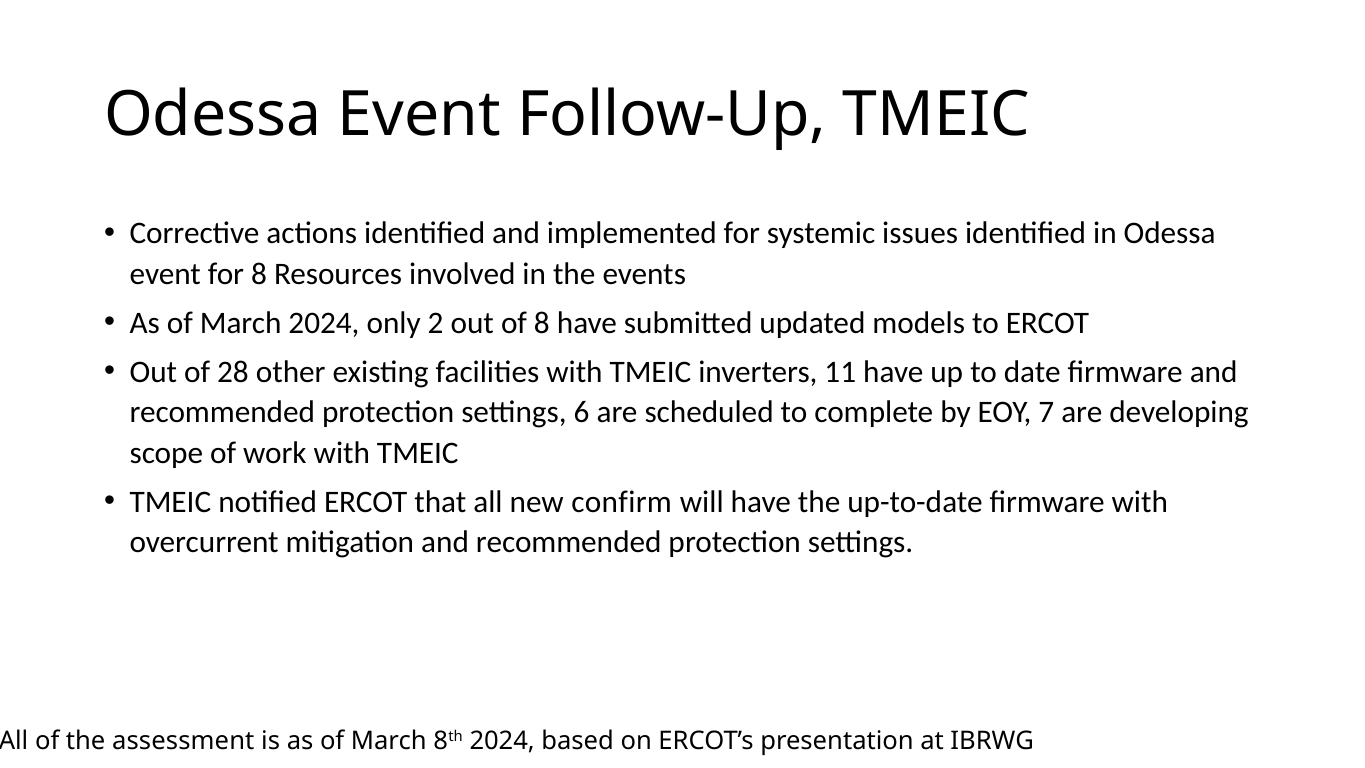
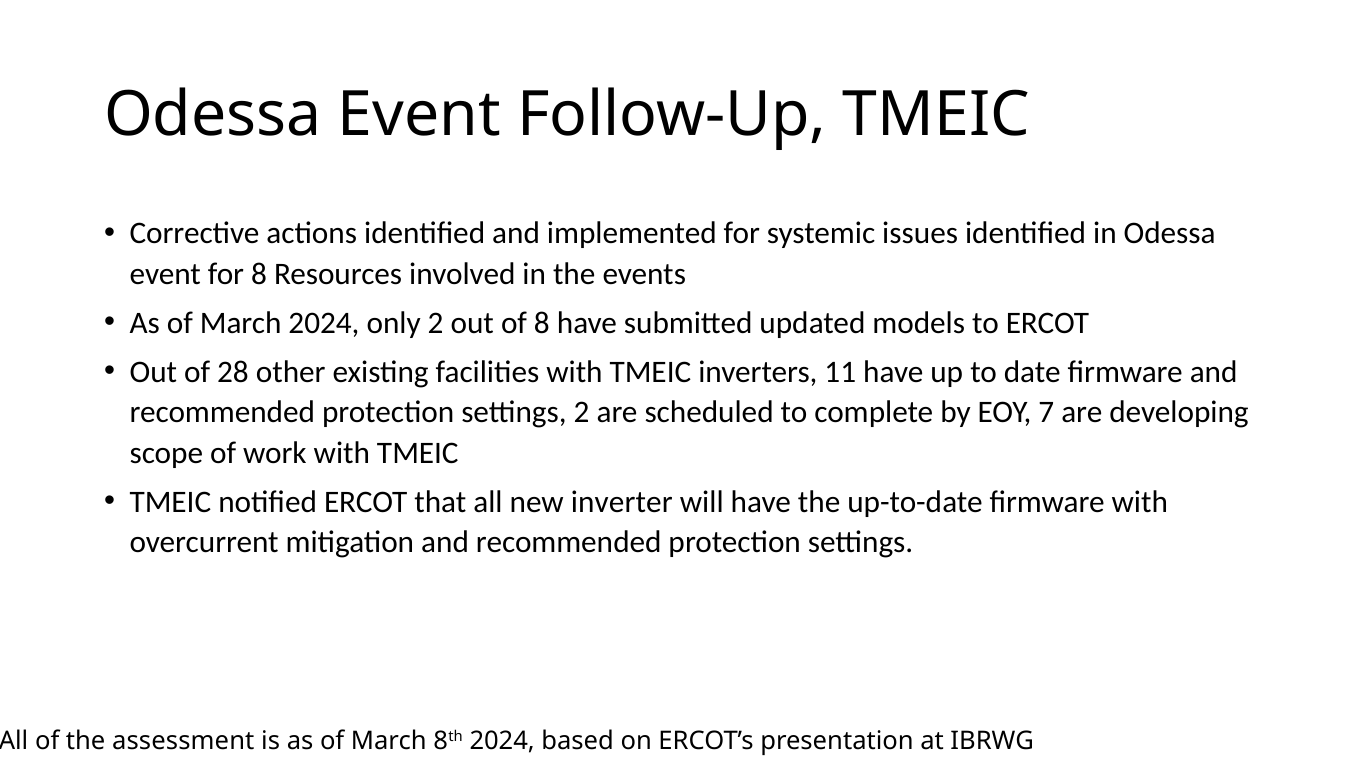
settings 6: 6 -> 2 (582, 412)
confirm: confirm -> inverter (622, 502)
